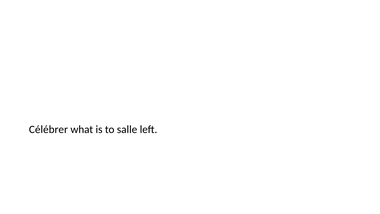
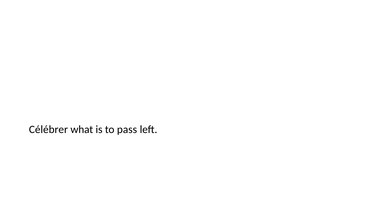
salle: salle -> pass (127, 129)
